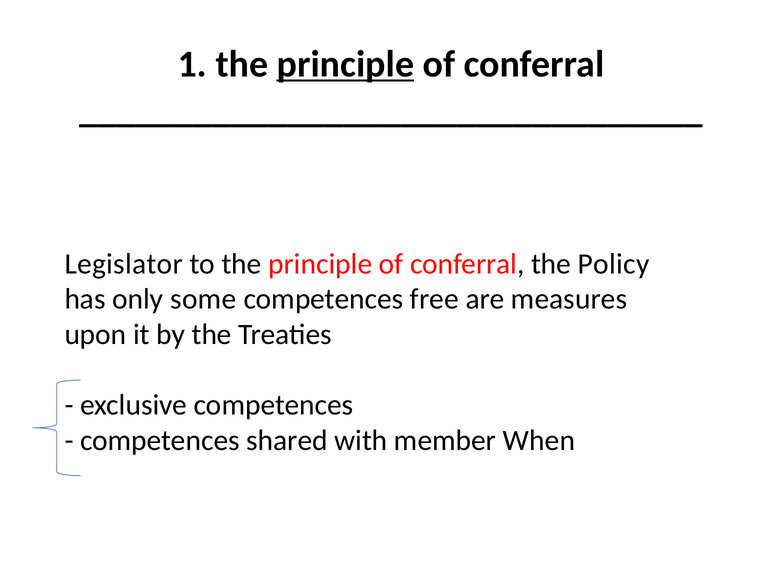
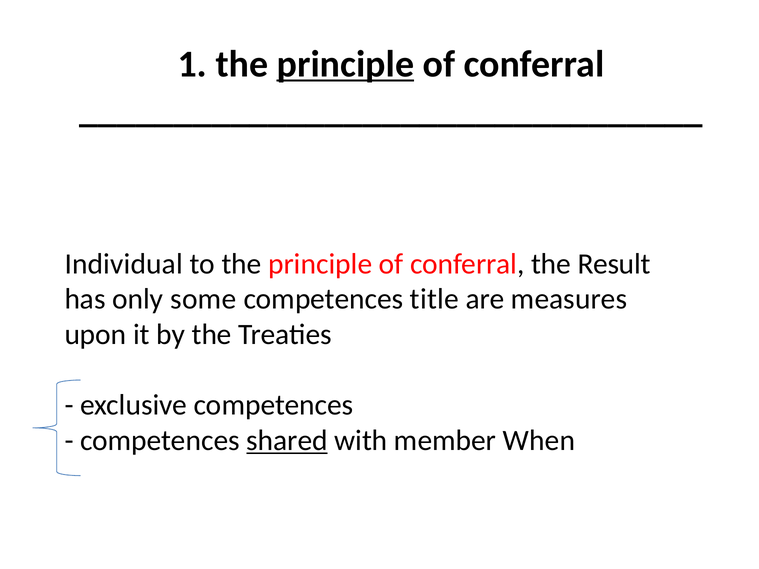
Legislator: Legislator -> Individual (124, 264)
Policy: Policy -> Result (614, 264)
free: free -> title (434, 299)
shared underline: none -> present (287, 441)
